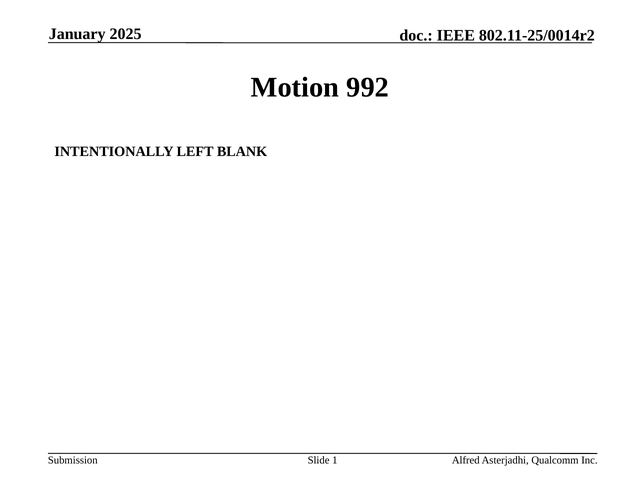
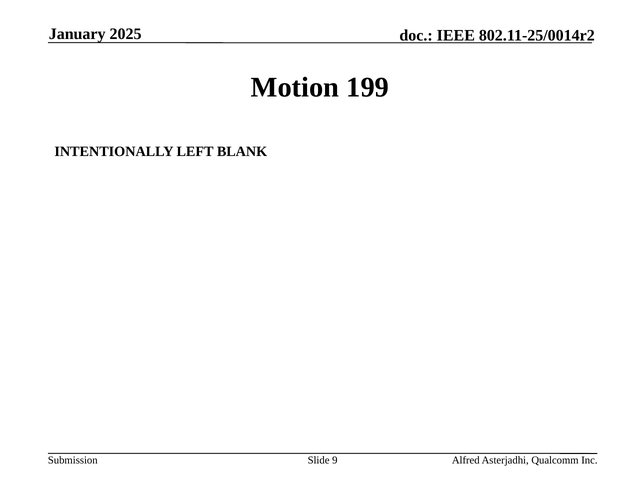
992: 992 -> 199 (368, 87)
1: 1 -> 9 (335, 460)
